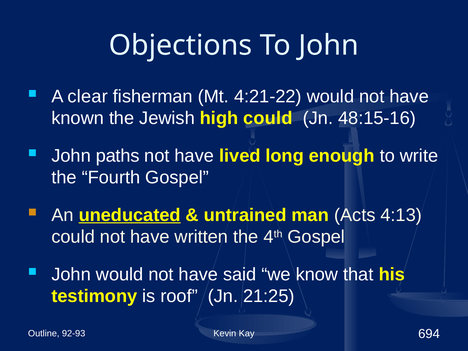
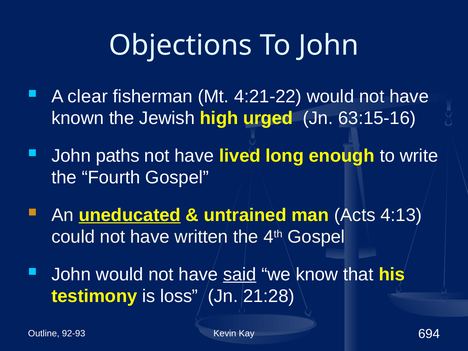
high could: could -> urged (268, 118)
48:15-16: 48:15-16 -> 63:15-16 (377, 118)
said underline: none -> present (240, 274)
roof: roof -> loss (179, 296)
21:25: 21:25 -> 21:28 (269, 296)
